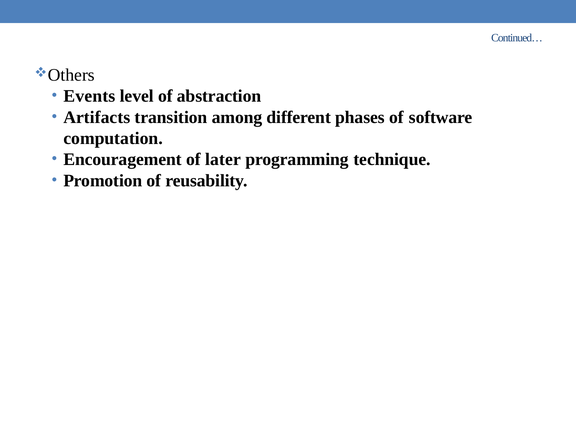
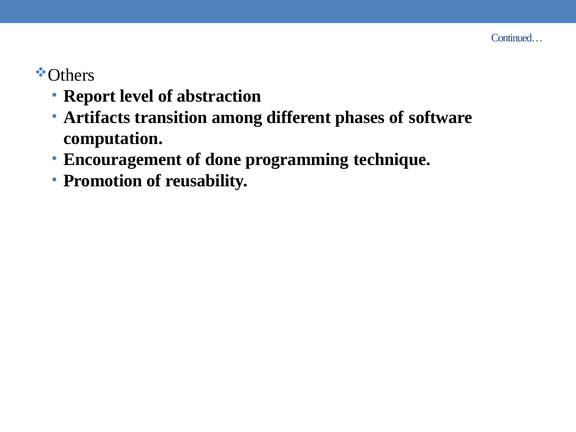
Events: Events -> Report (90, 96)
later: later -> done (223, 159)
